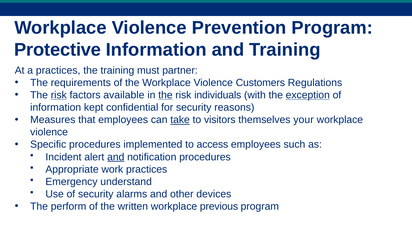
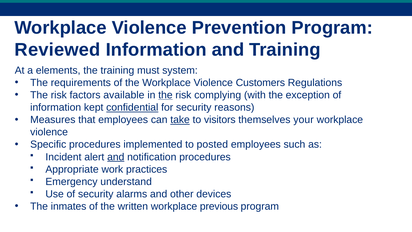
Protective: Protective -> Reviewed (57, 50)
a practices: practices -> elements (58, 70)
partner: partner -> system (180, 70)
risk underline: present -> none (59, 95)
individuals: individuals -> complying (218, 95)
exception underline: present -> none (308, 95)
confidential underline: none -> present (132, 107)
access: access -> posted (212, 144)
perform: perform -> inmates (69, 206)
